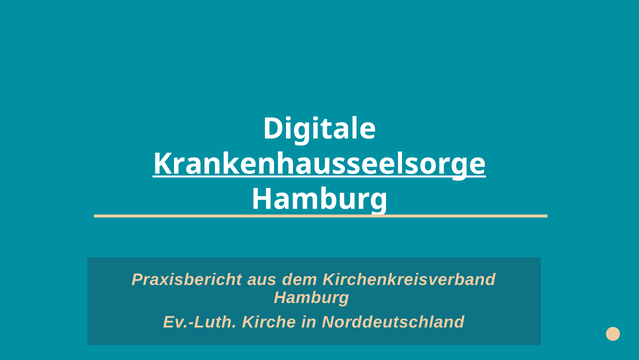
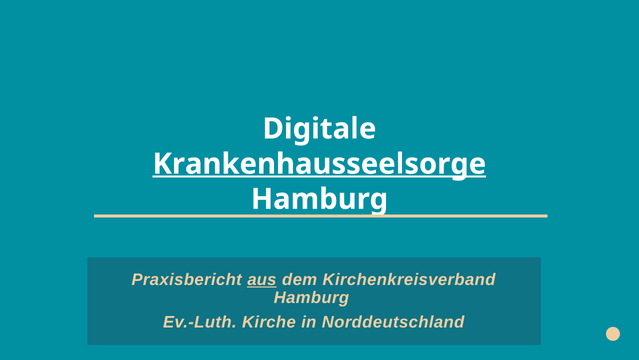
aus underline: none -> present (262, 279)
